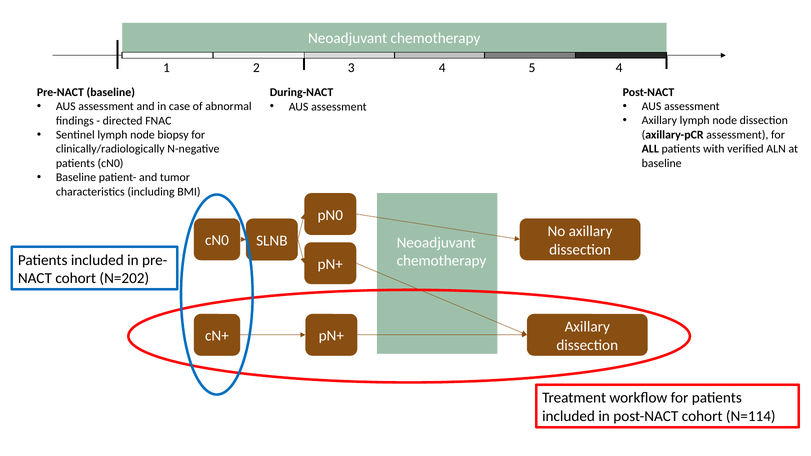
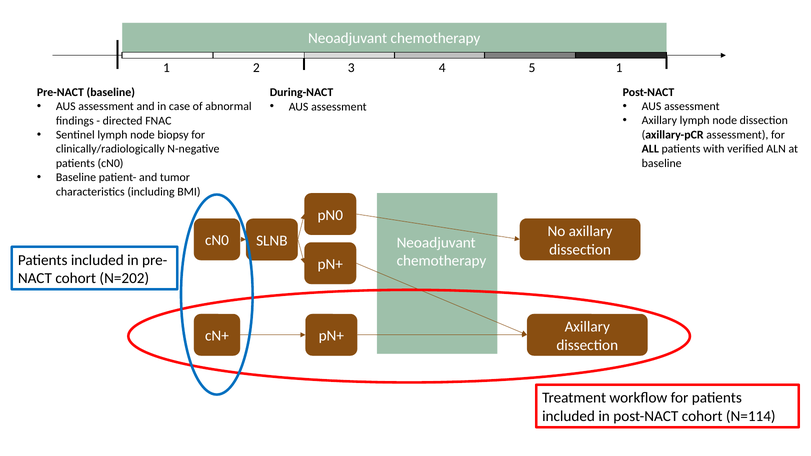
5 4: 4 -> 1 (619, 68)
